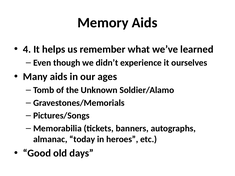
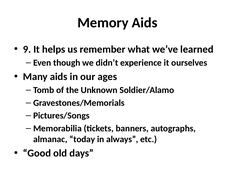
4: 4 -> 9 (27, 49)
heroes: heroes -> always (122, 139)
